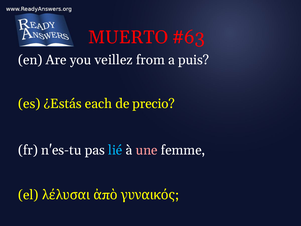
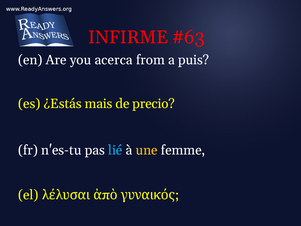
MUERTO: MUERTO -> INFIRME (128, 37)
veillez: veillez -> acerca (114, 60)
each: each -> mais (99, 104)
une colour: pink -> yellow (147, 150)
